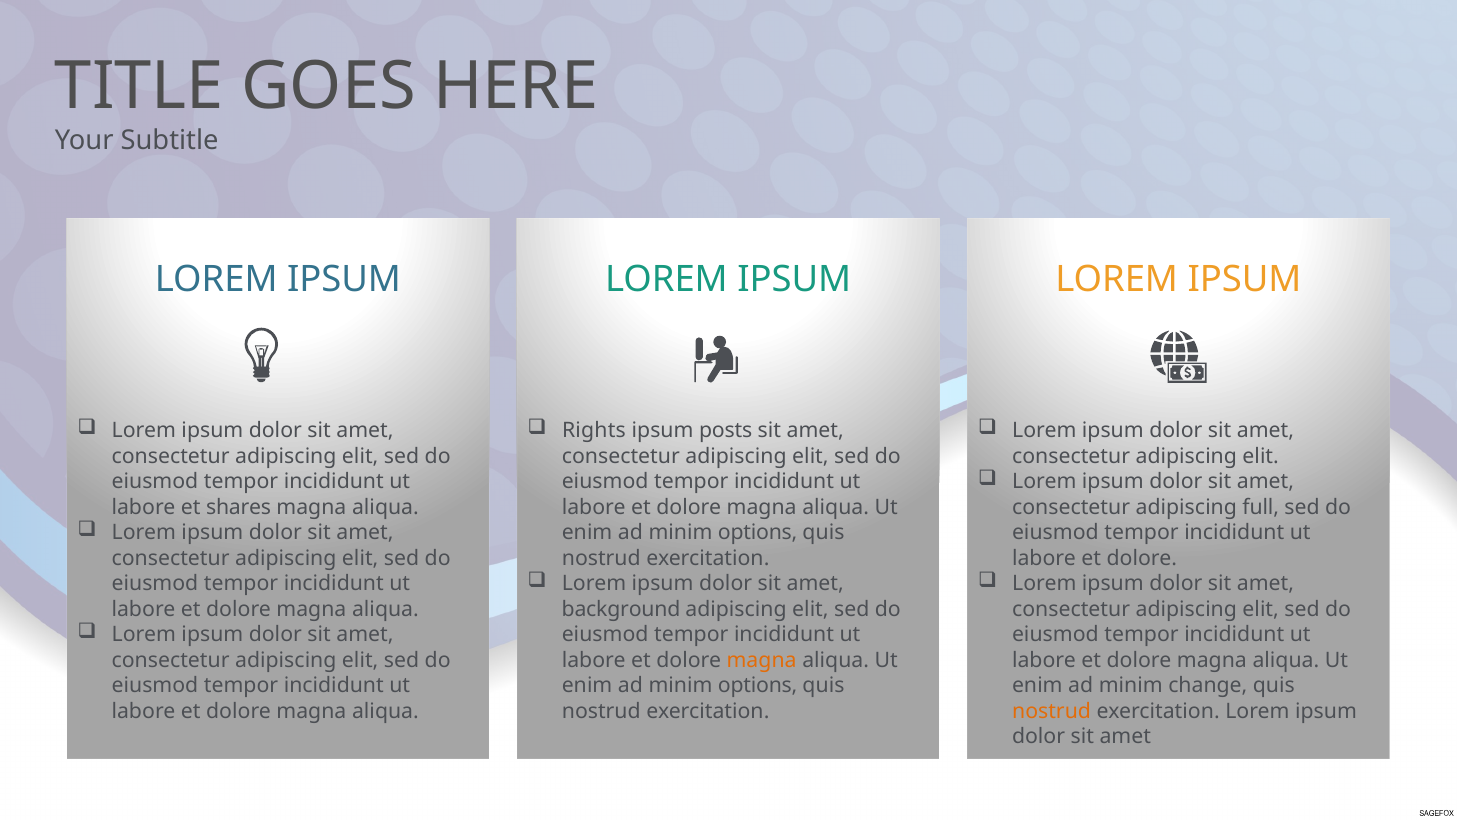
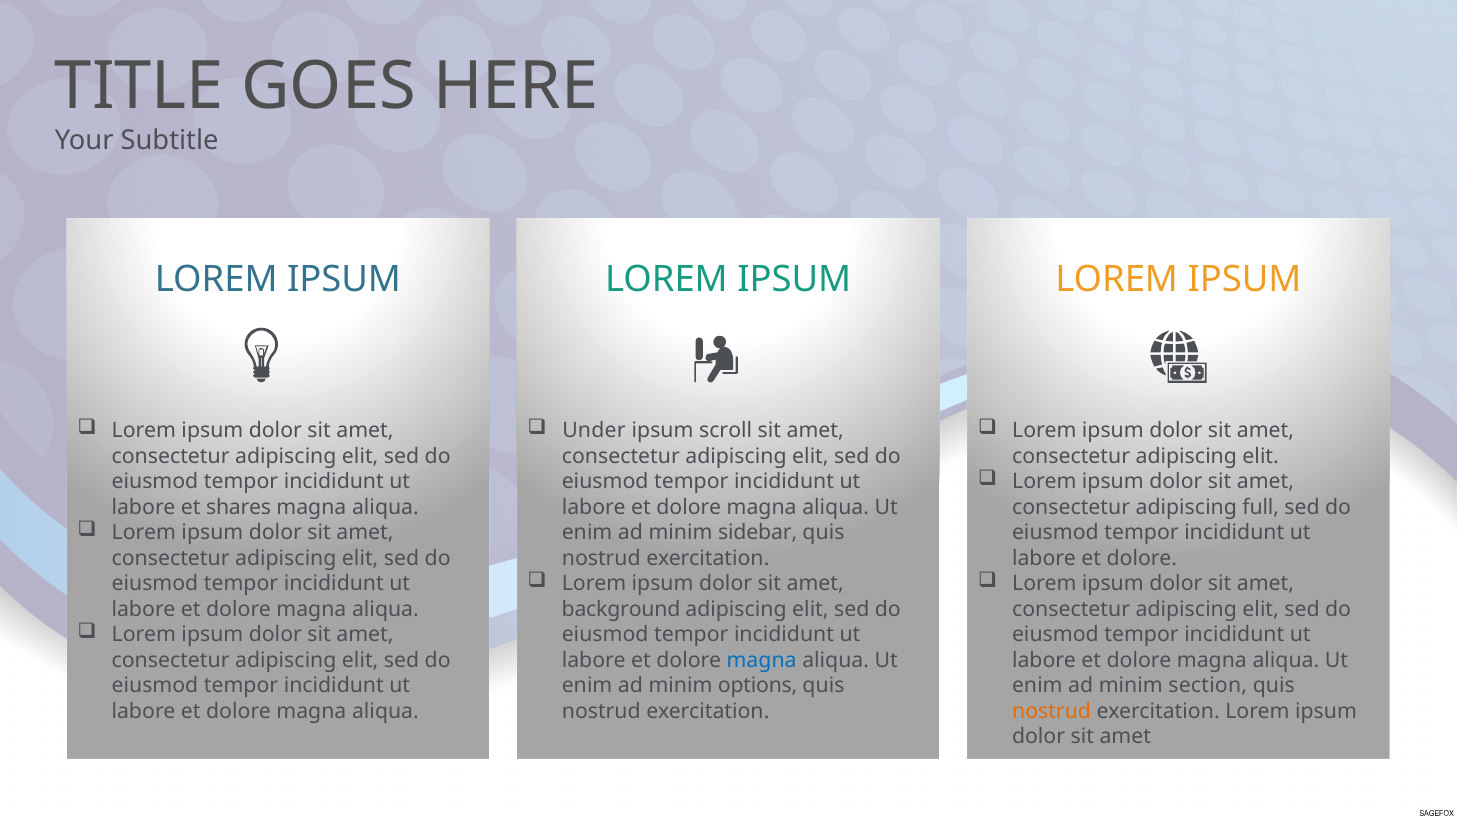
Rights: Rights -> Under (594, 430)
posts: posts -> scroll (726, 430)
options: options -> sidebar (758, 532)
magna colour: orange -> blue (762, 660)
change: change -> section (1208, 686)
